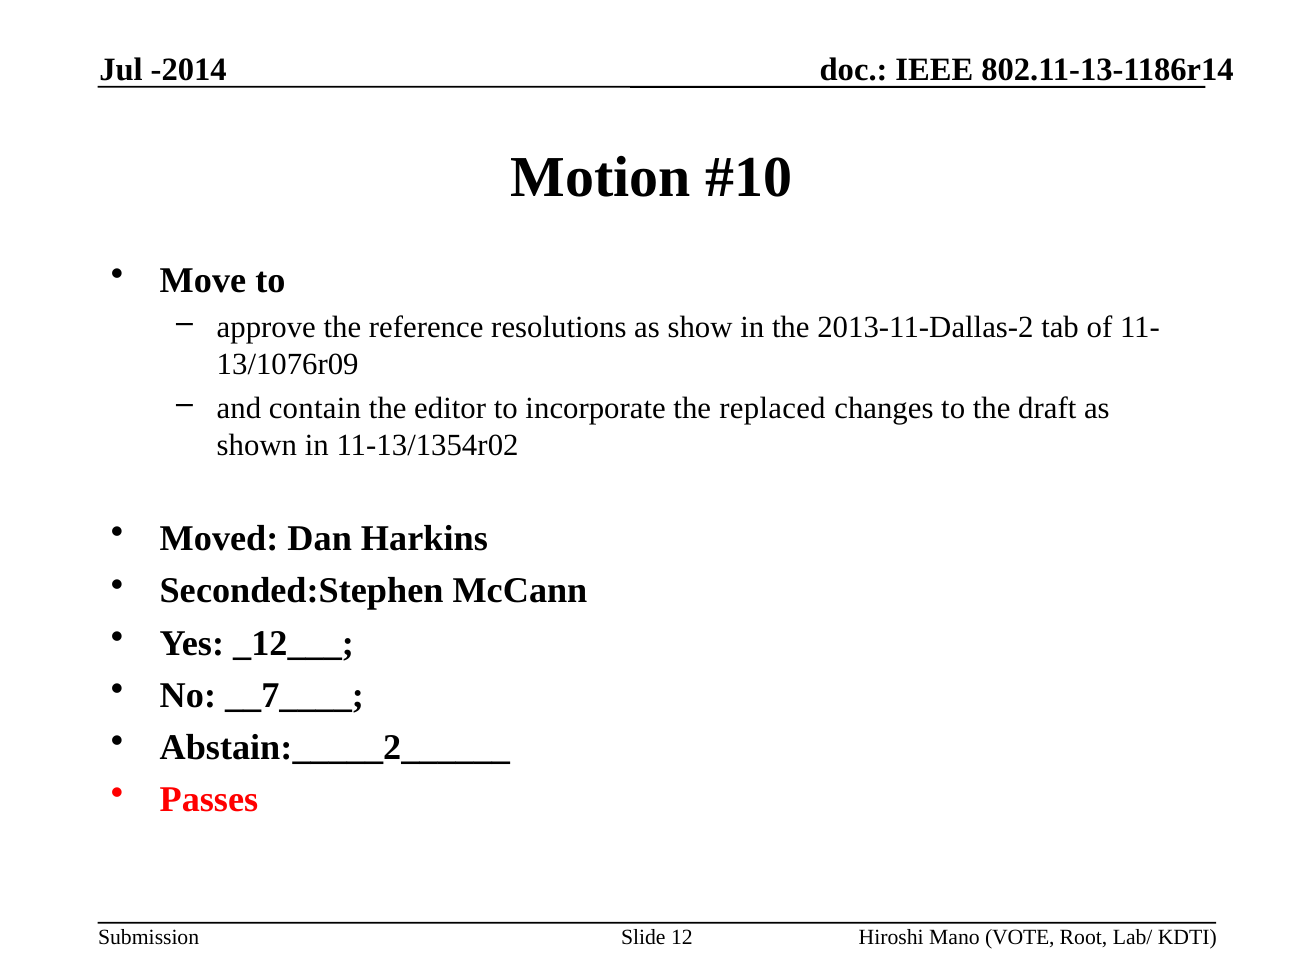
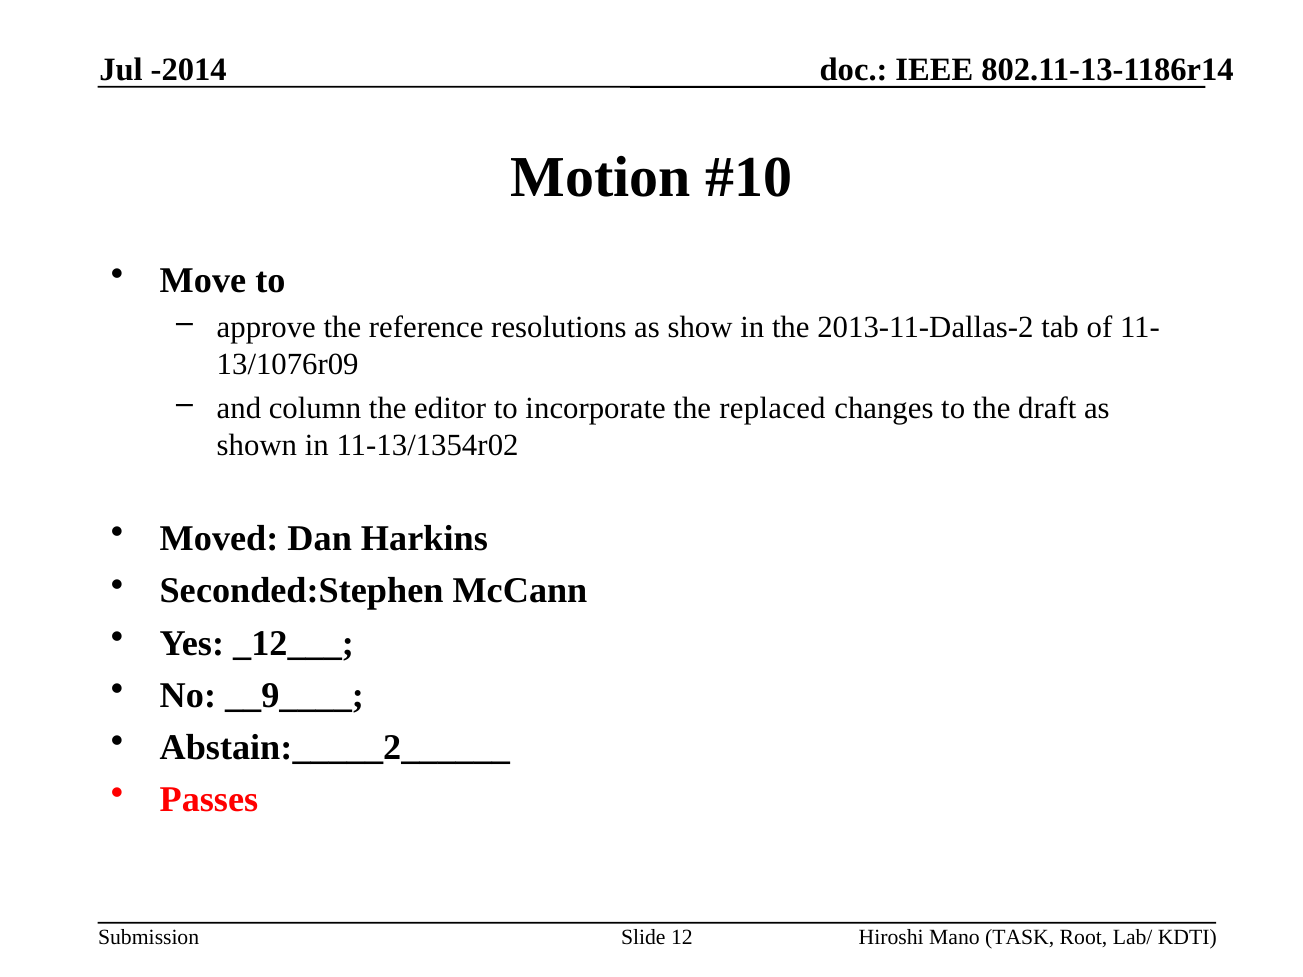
contain: contain -> column (315, 409)
__7____: __7____ -> __9____ (295, 695)
VOTE: VOTE -> TASK (1020, 937)
